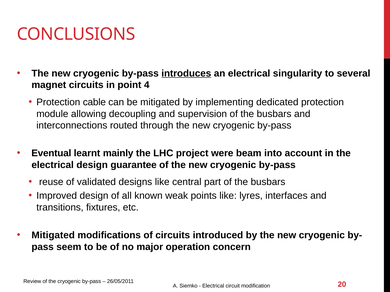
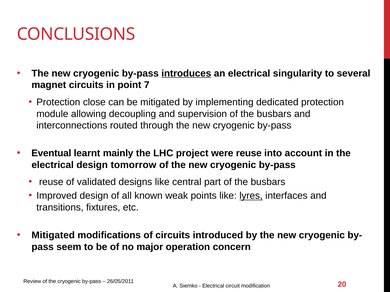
4: 4 -> 7 (147, 85)
cable: cable -> close (94, 102)
were beam: beam -> reuse (249, 153)
guarantee: guarantee -> tomorrow (134, 165)
lyres underline: none -> present (251, 196)
